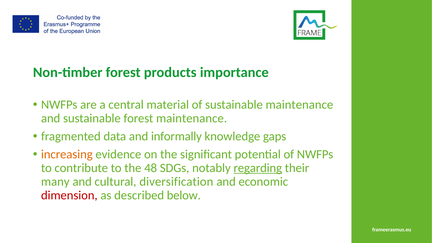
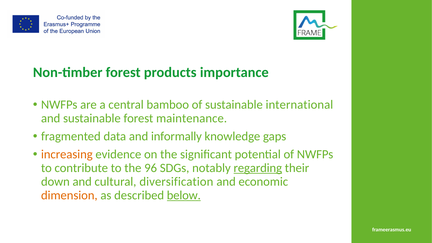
material: material -> bamboo (168, 105)
sustainable maintenance: maintenance -> international (299, 105)
48: 48 -> 96 (151, 168)
many: many -> down (55, 182)
dimension colour: red -> orange (69, 195)
below underline: none -> present (184, 195)
